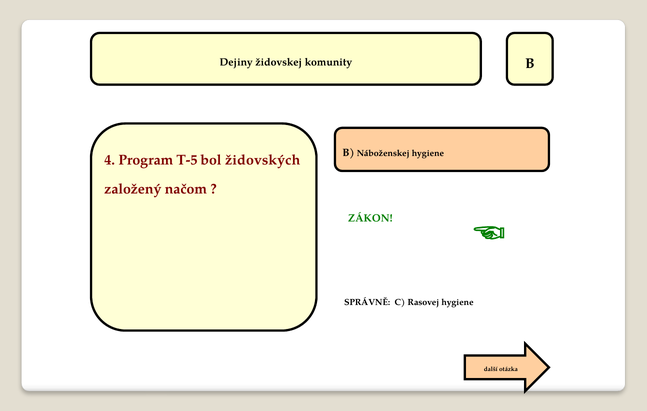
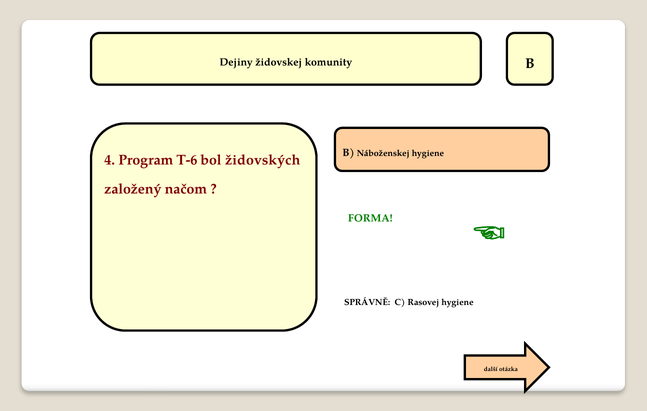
T-5: T-5 -> T-6 (187, 160)
ZÁKON: ZÁKON -> FORMA (370, 218)
